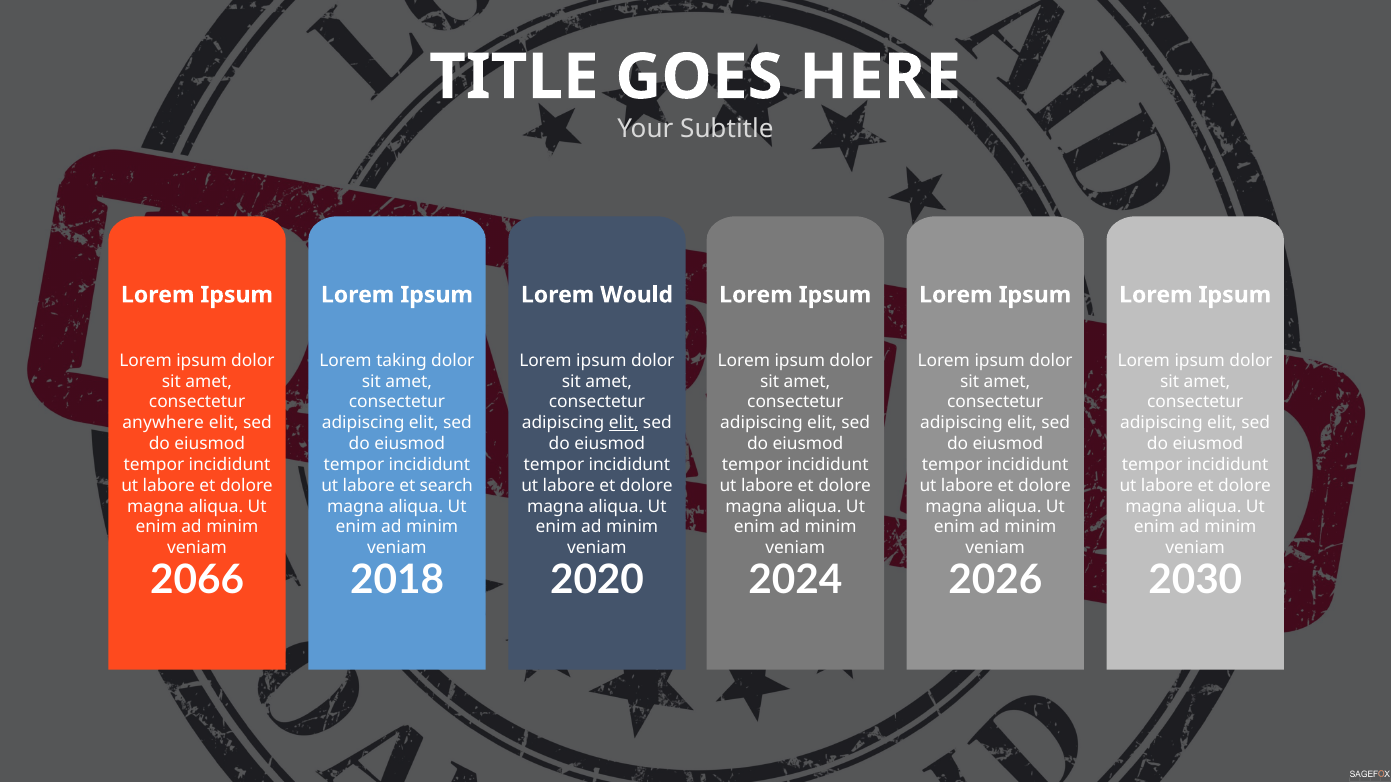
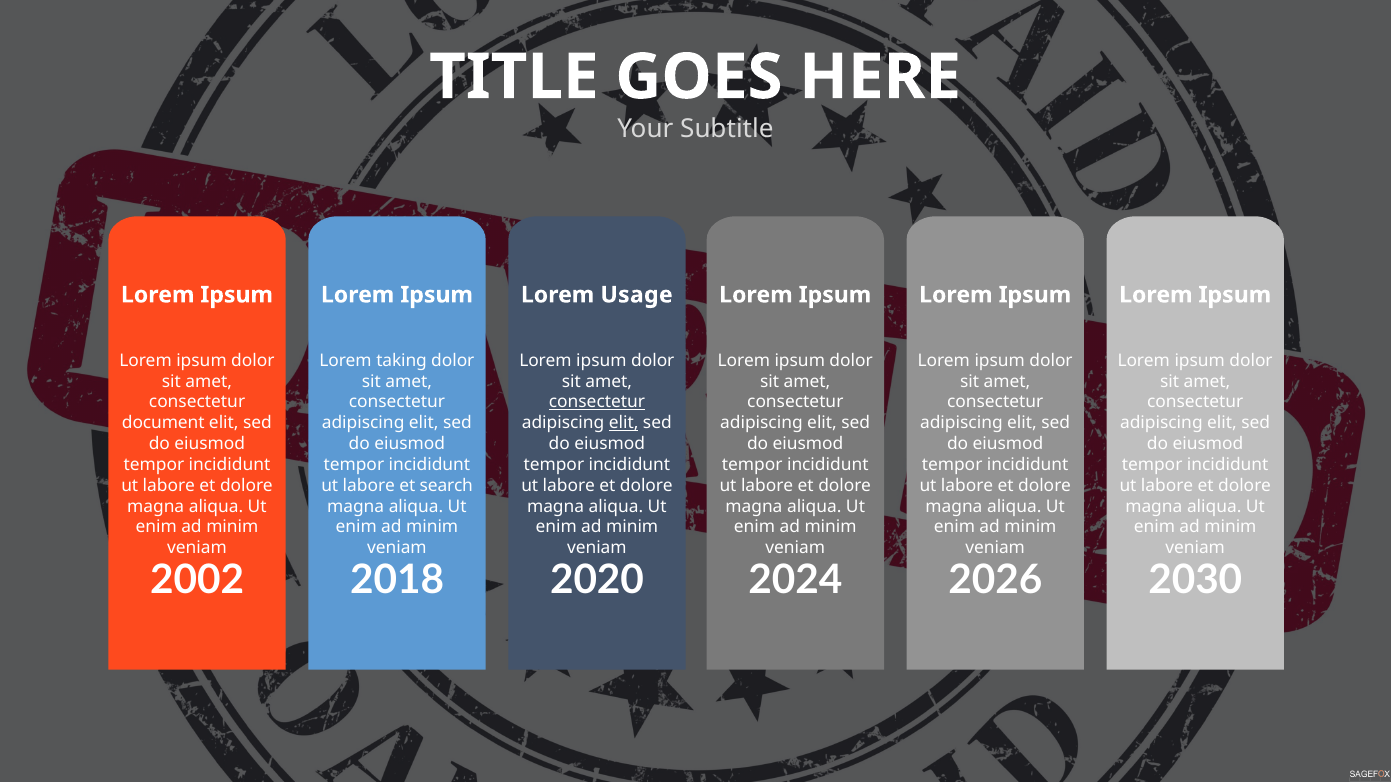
Would: Would -> Usage (636, 295)
consectetur underline: none -> present (597, 402)
anywhere: anywhere -> document (163, 423)
2066: 2066 -> 2002 (197, 580)
